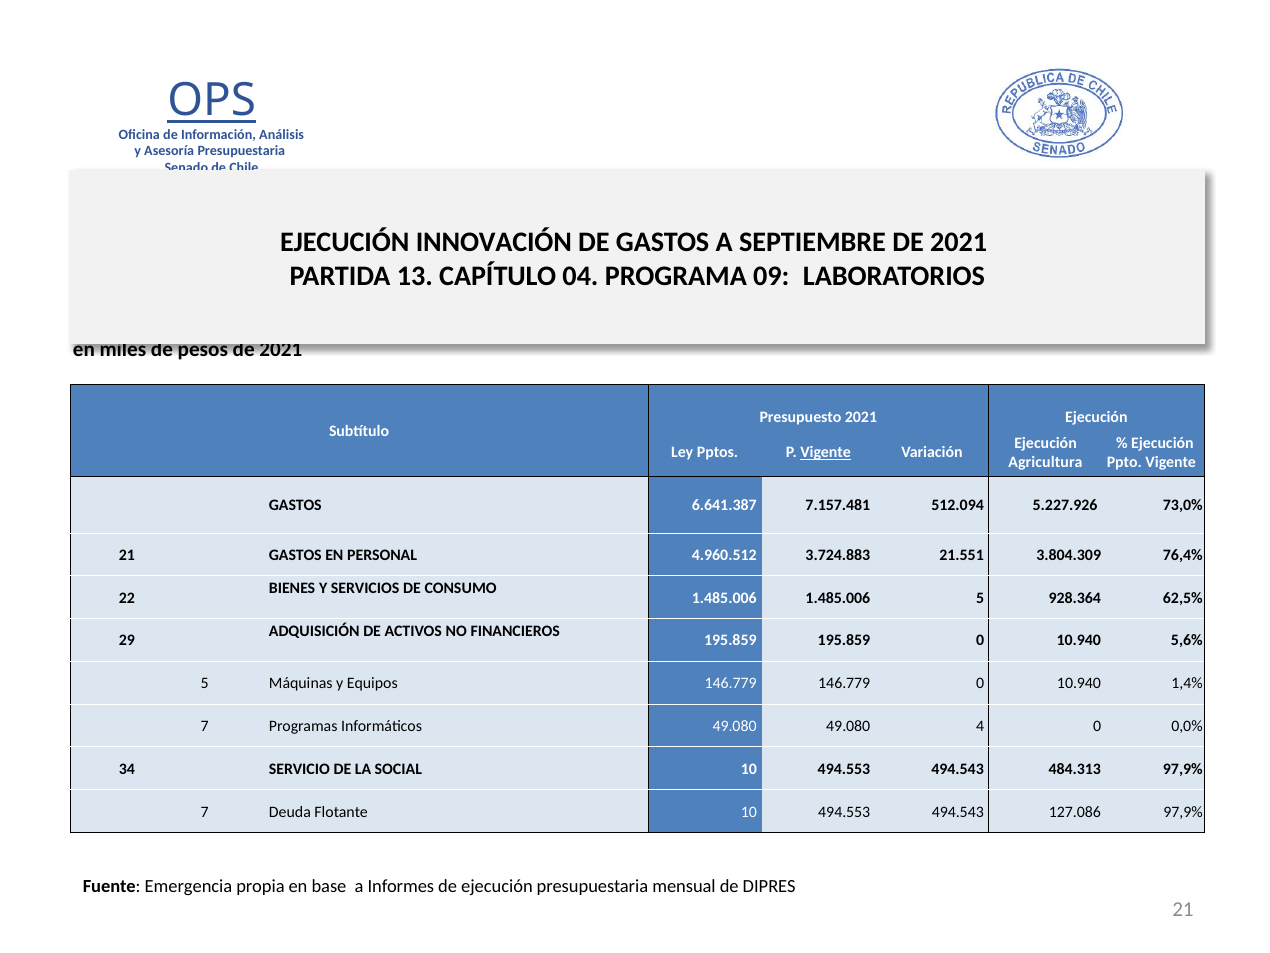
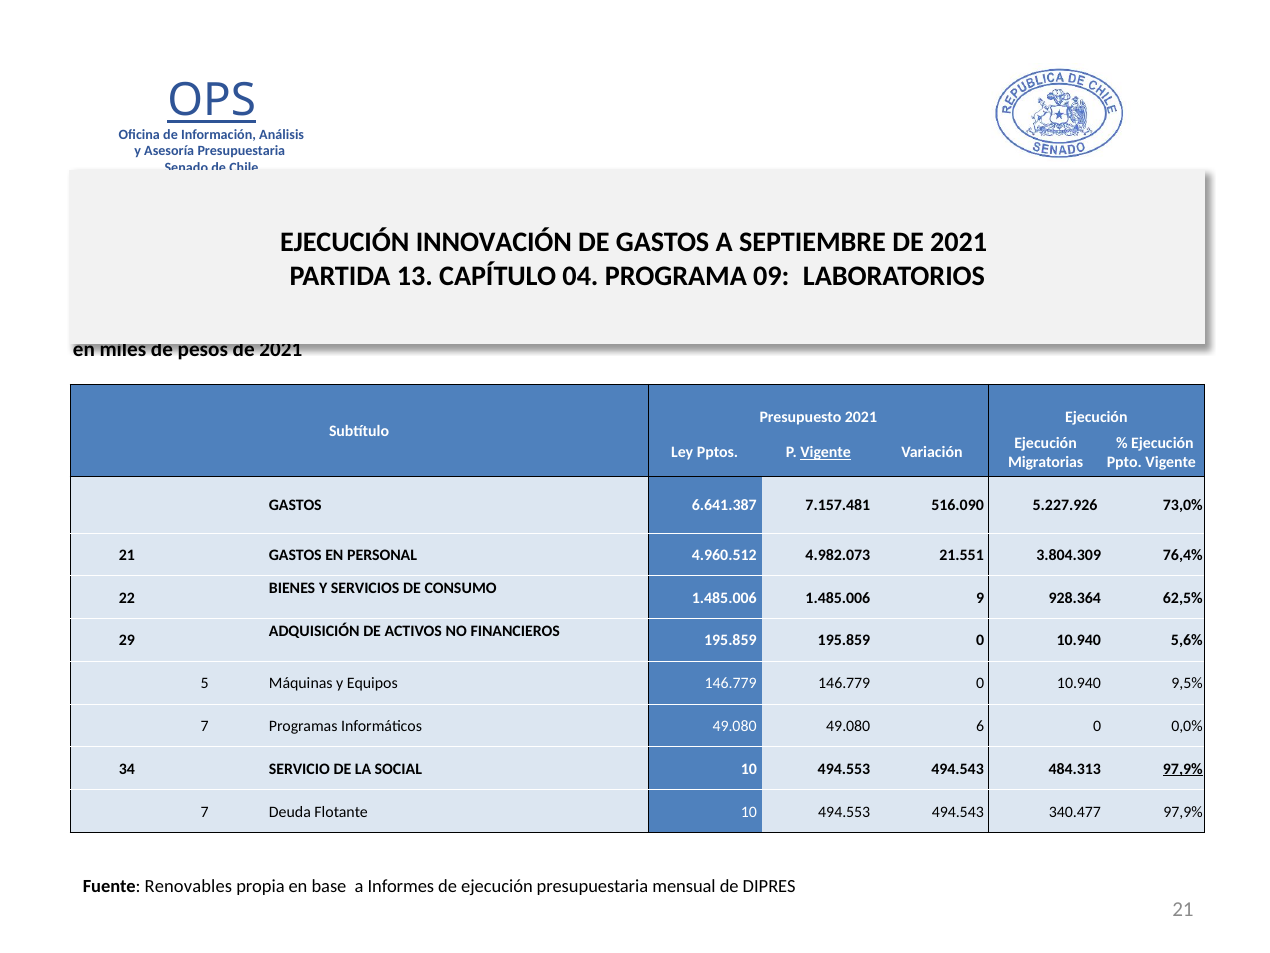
Agricultura: Agricultura -> Migratorias (1046, 462)
512.094: 512.094 -> 516.090 (958, 505)
3.724.883: 3.724.883 -> 4.982.073 (838, 555)
1.485.006 5: 5 -> 9 (980, 598)
1,4%: 1,4% -> 9,5% (1187, 683)
4: 4 -> 6 (980, 726)
97,9% underline: none -> present (1183, 769)
127.086: 127.086 -> 340.477 (1075, 811)
Emergencia: Emergencia -> Renovables (188, 886)
